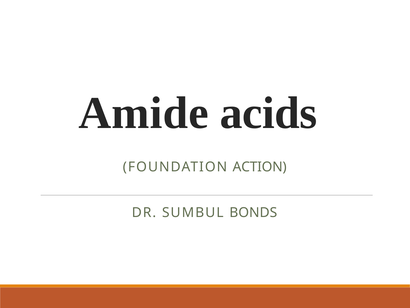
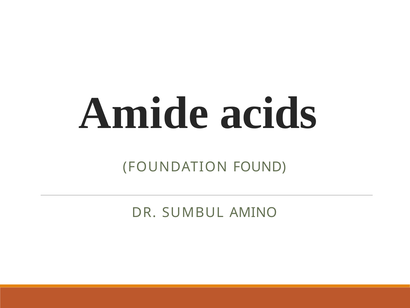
ACTION: ACTION -> FOUND (260, 167)
BONDS: BONDS -> AMINO (253, 212)
